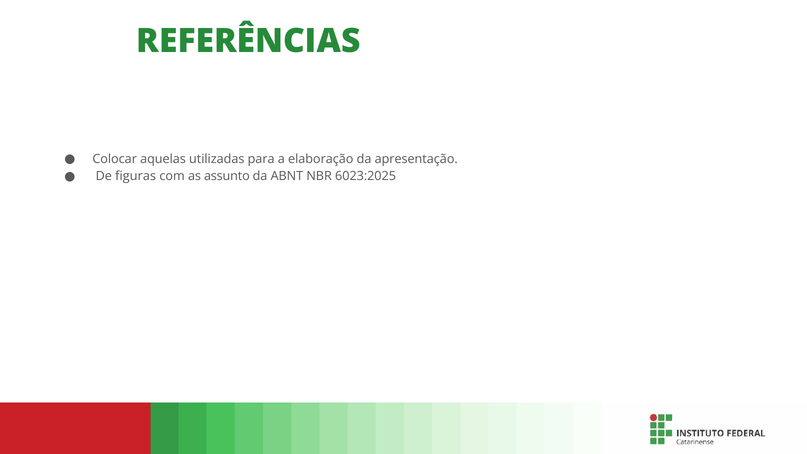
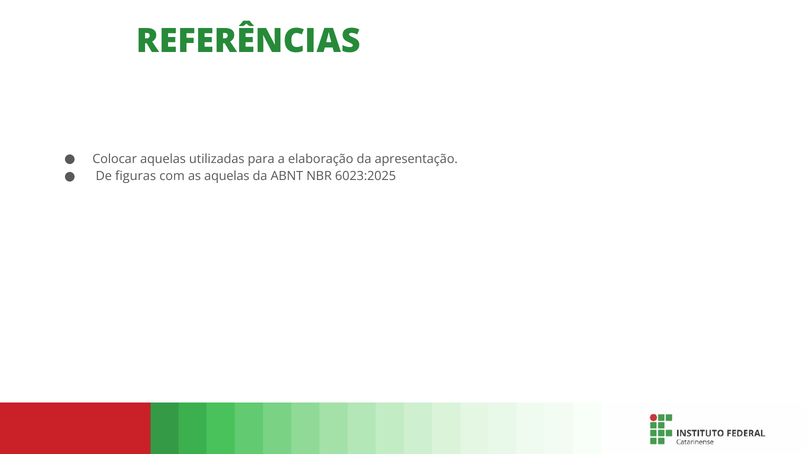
as assunto: assunto -> aquelas (227, 176)
